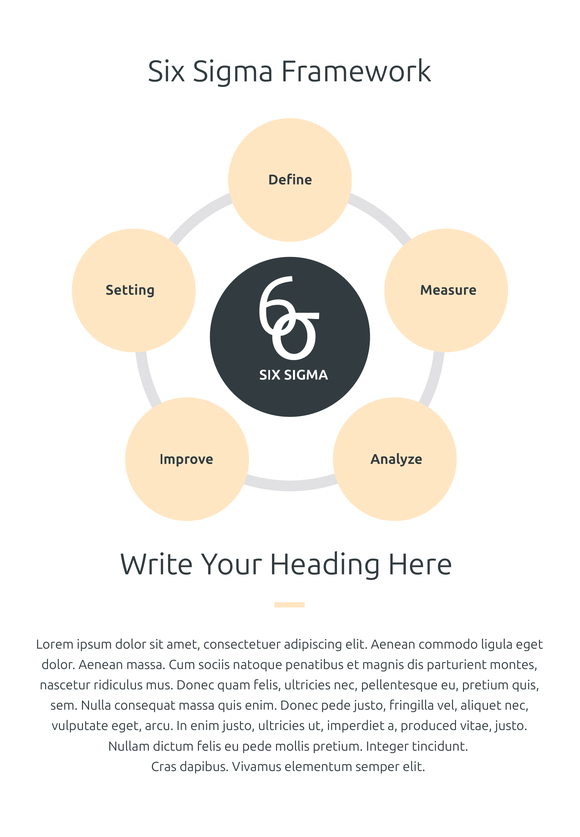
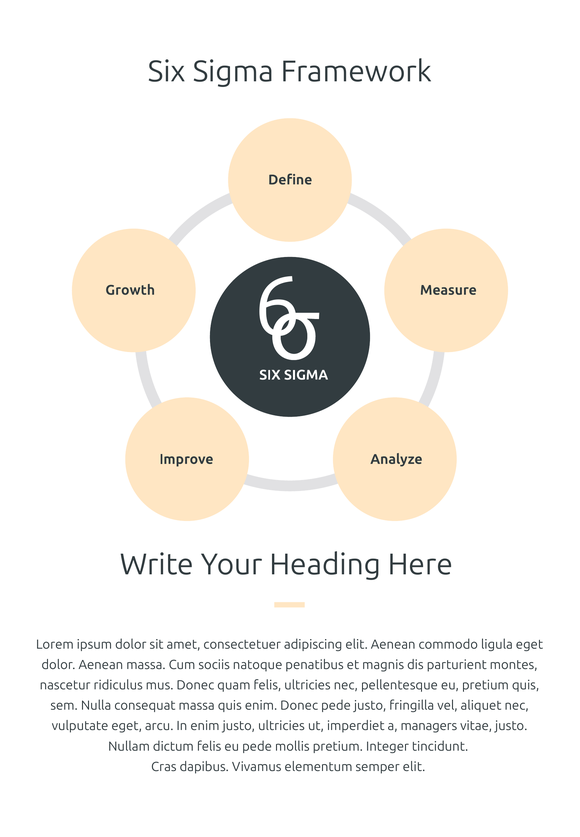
Setting: Setting -> Growth (130, 290)
produced: produced -> managers (429, 727)
